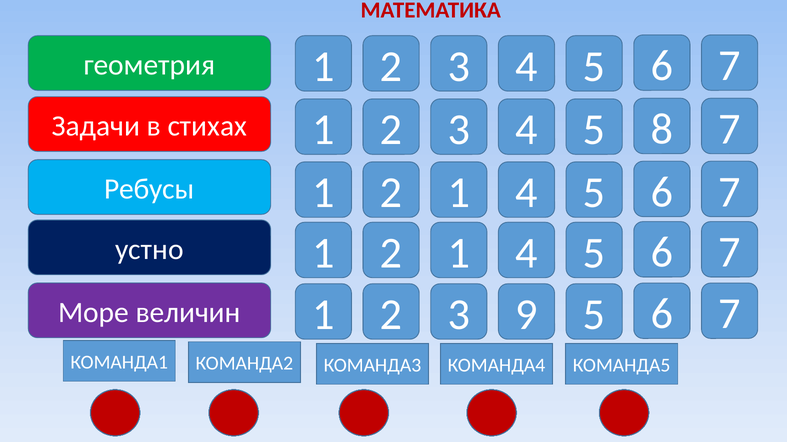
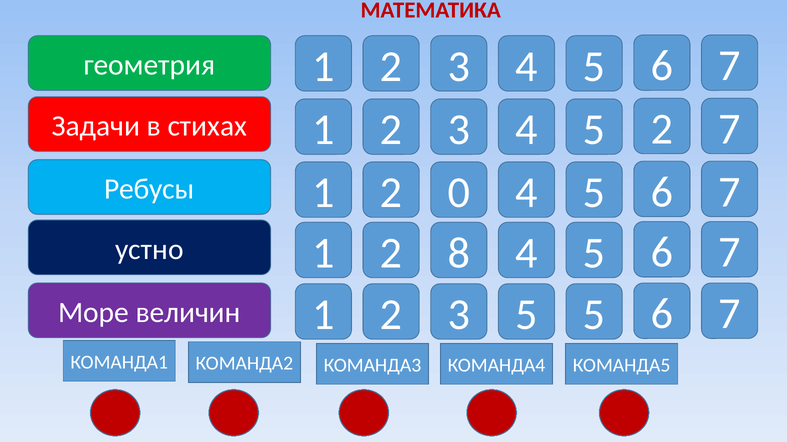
5 8: 8 -> 2 (662, 129)
1: 1 -> 0 (459, 193)
1: 1 -> 8 (459, 253)
3 9: 9 -> 5 (526, 315)
